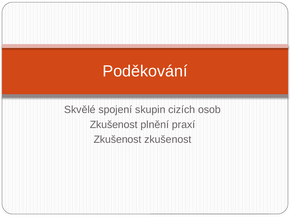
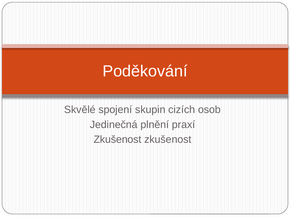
Zkušenost: Zkušenost -> Jedinečná (114, 125)
